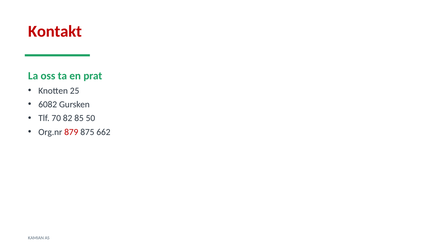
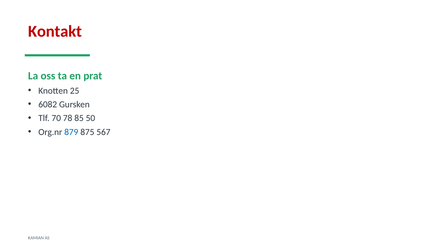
82: 82 -> 78 (68, 118)
879 colour: red -> blue (71, 132)
662: 662 -> 567 (103, 132)
